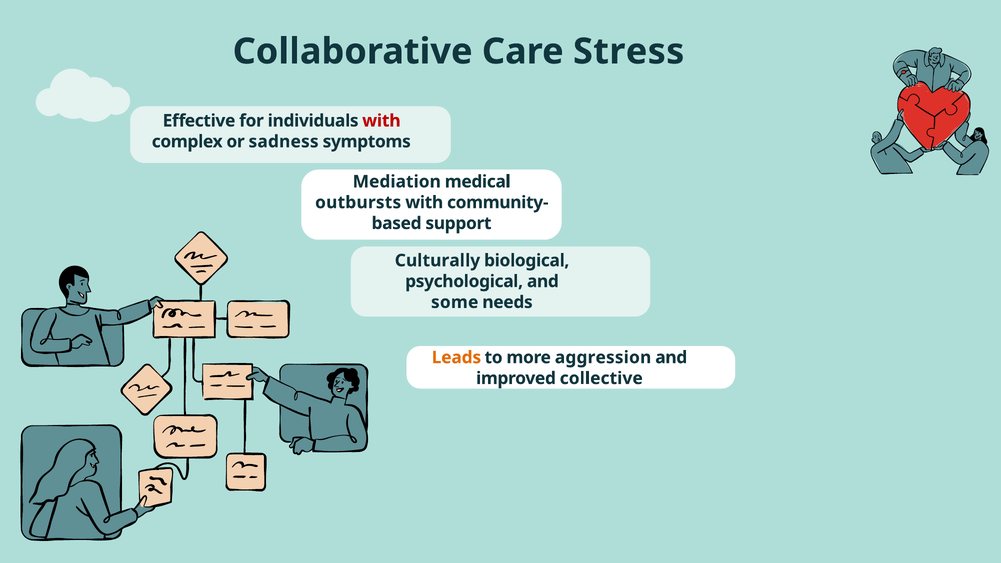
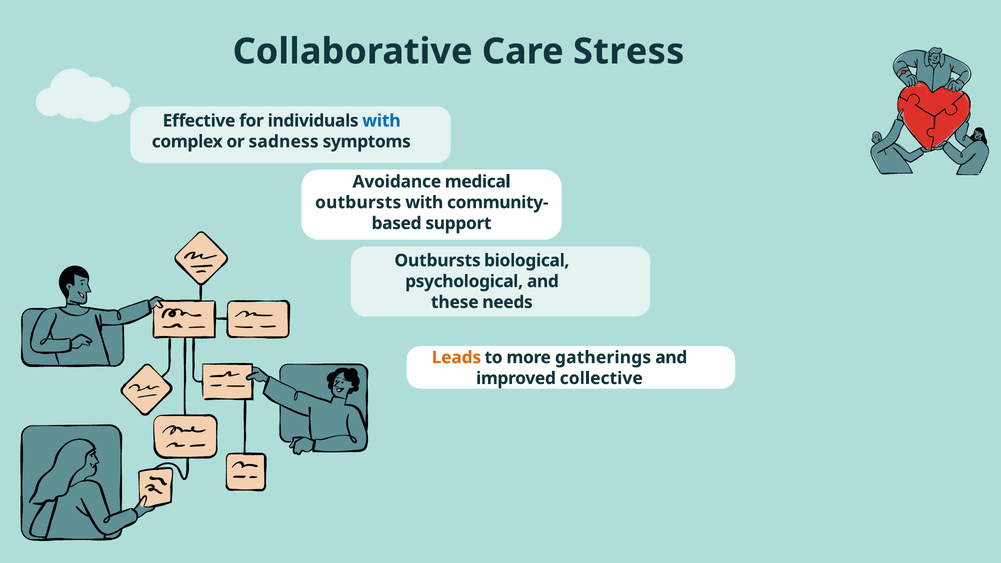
with colour: red -> blue (381, 121)
Mediation: Mediation -> Avoidance (397, 182)
Culturally: Culturally -> Outbursts (438, 261)
some: some -> these (455, 302)
aggression: aggression -> gatherings (603, 358)
